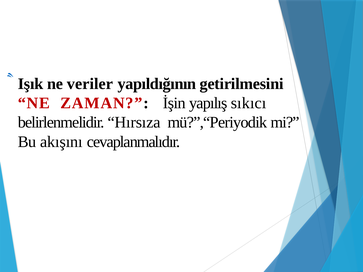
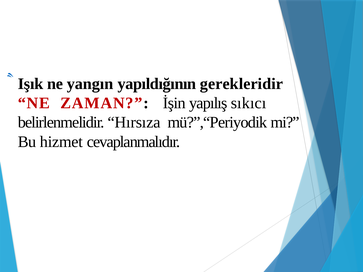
veriler: veriler -> yangın (90, 84)
getirilmesini: getirilmesini -> gerekleridir (241, 84)
akışını: akışını -> hizmet (61, 142)
